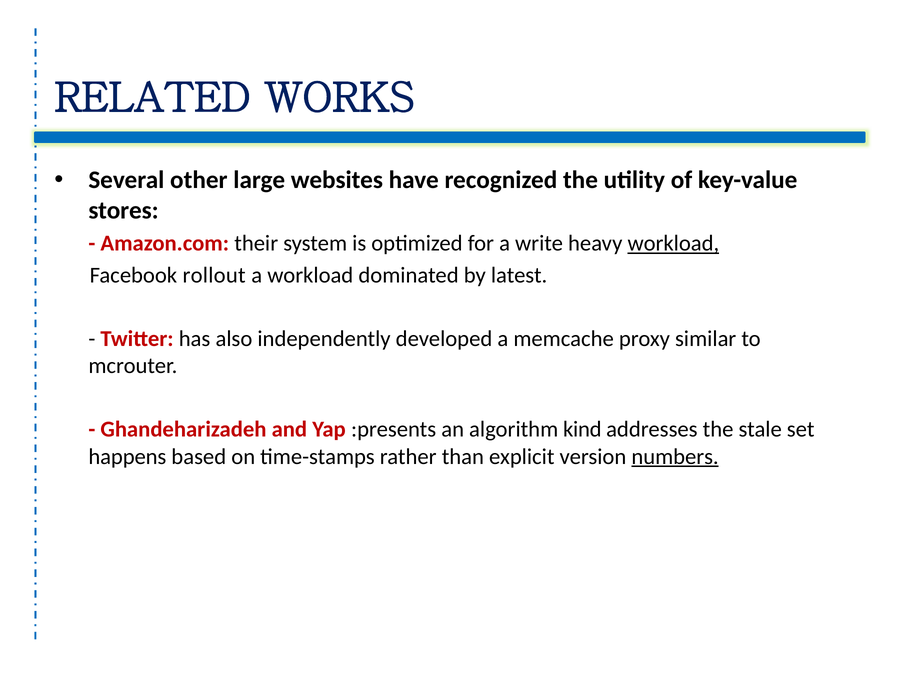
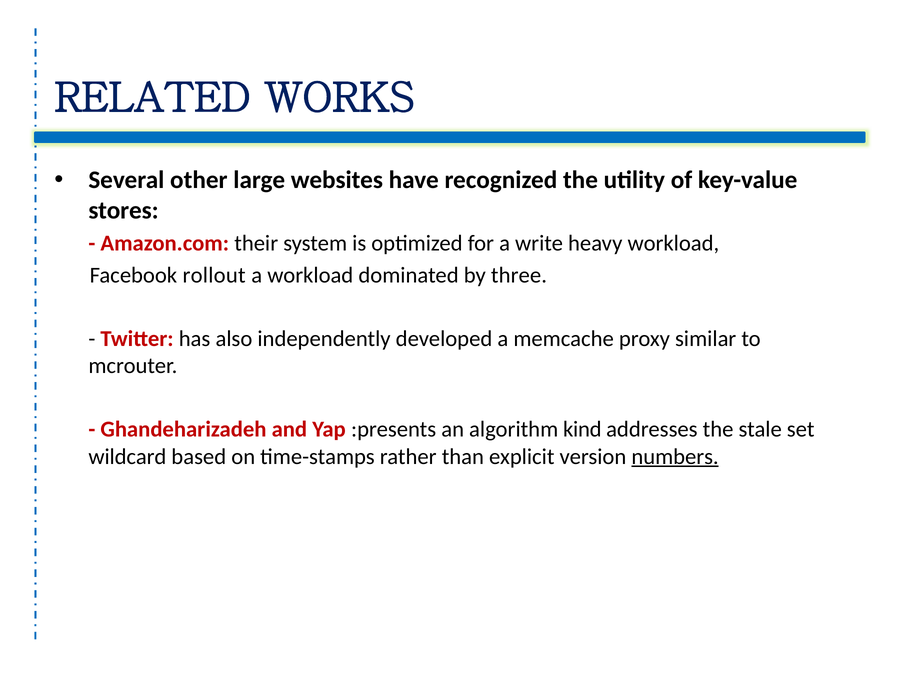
workload underline: present -> none (673, 244)
latest: latest -> three (519, 275)
happens: happens -> wildcard (127, 457)
